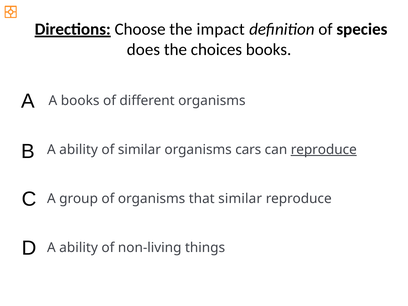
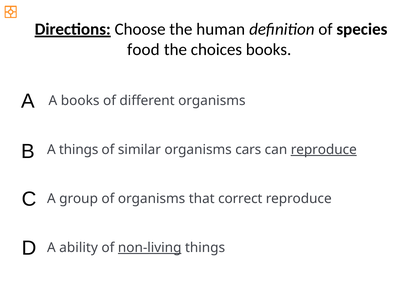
impact: impact -> human (221, 29)
does: does -> food (143, 50)
ability: ability -> things (79, 150)
that similar: similar -> correct (240, 199)
non-living underline: none -> present (150, 248)
